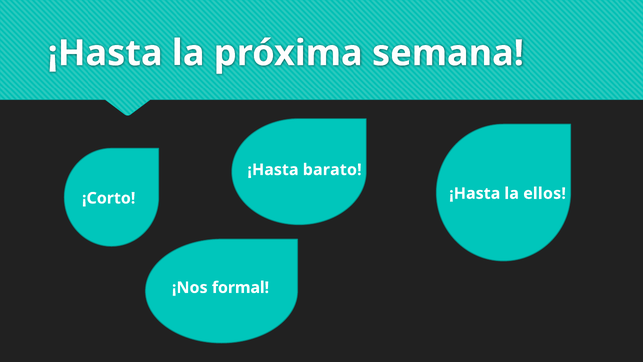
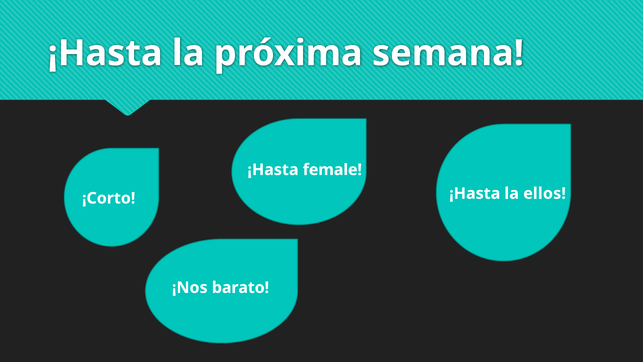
barato: barato -> female (332, 170)
formal: formal -> barato (240, 287)
